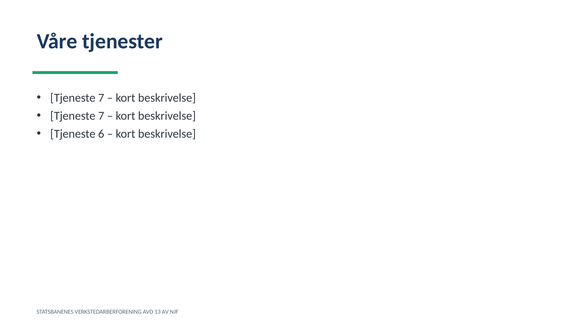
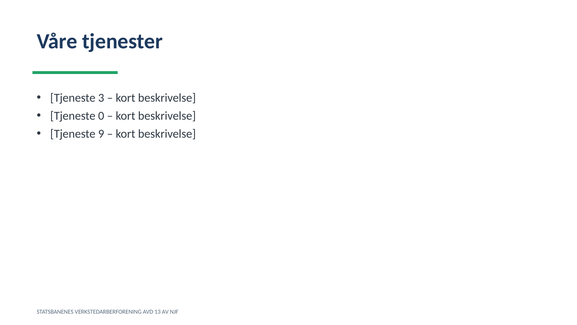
7: 7 -> 3 (101, 98)
7: 7 -> 0 (101, 116)
6: 6 -> 9 (101, 134)
